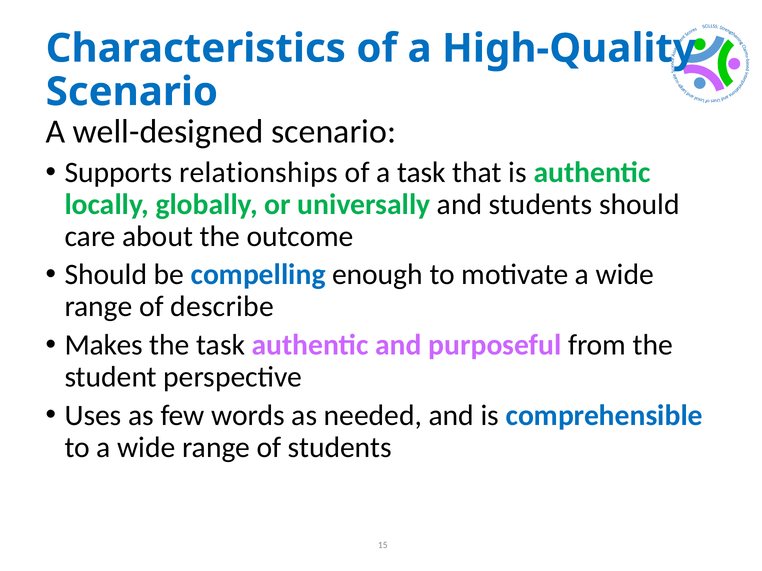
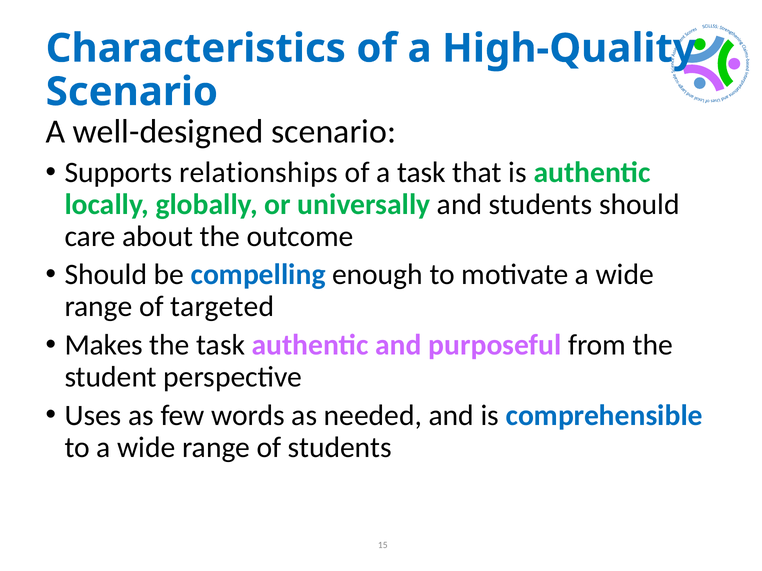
describe: describe -> targeted (222, 307)
